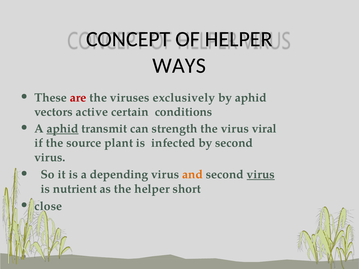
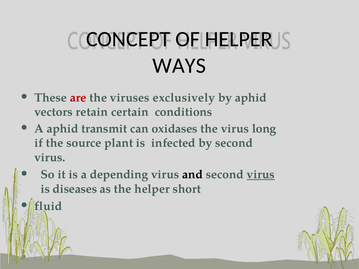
active: active -> retain (92, 112)
aphid underline: present -> none (63, 129)
strength: strength -> oxidases (175, 129)
viral: viral -> long (264, 129)
and colour: orange -> black (193, 175)
nutrient: nutrient -> diseases (75, 189)
close: close -> fluid (48, 206)
